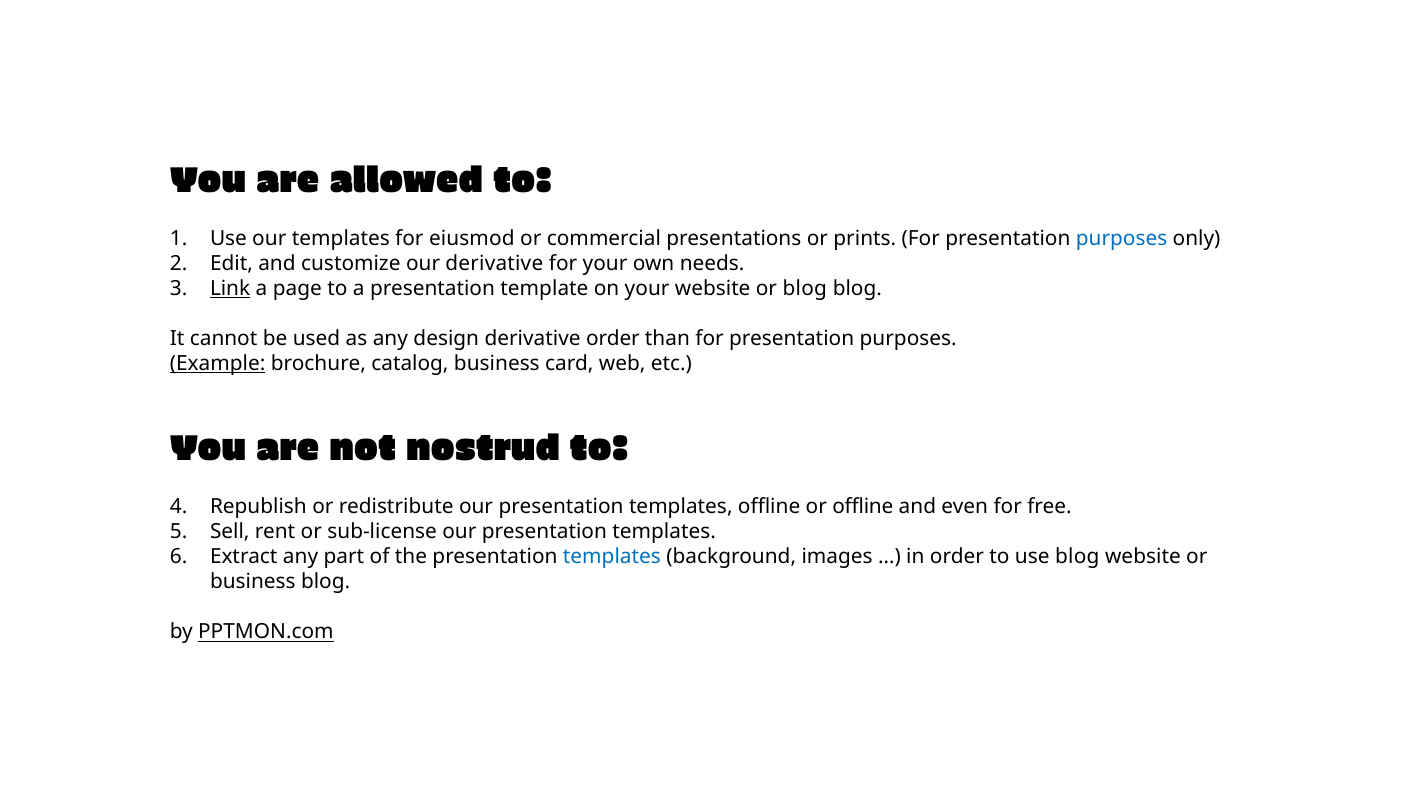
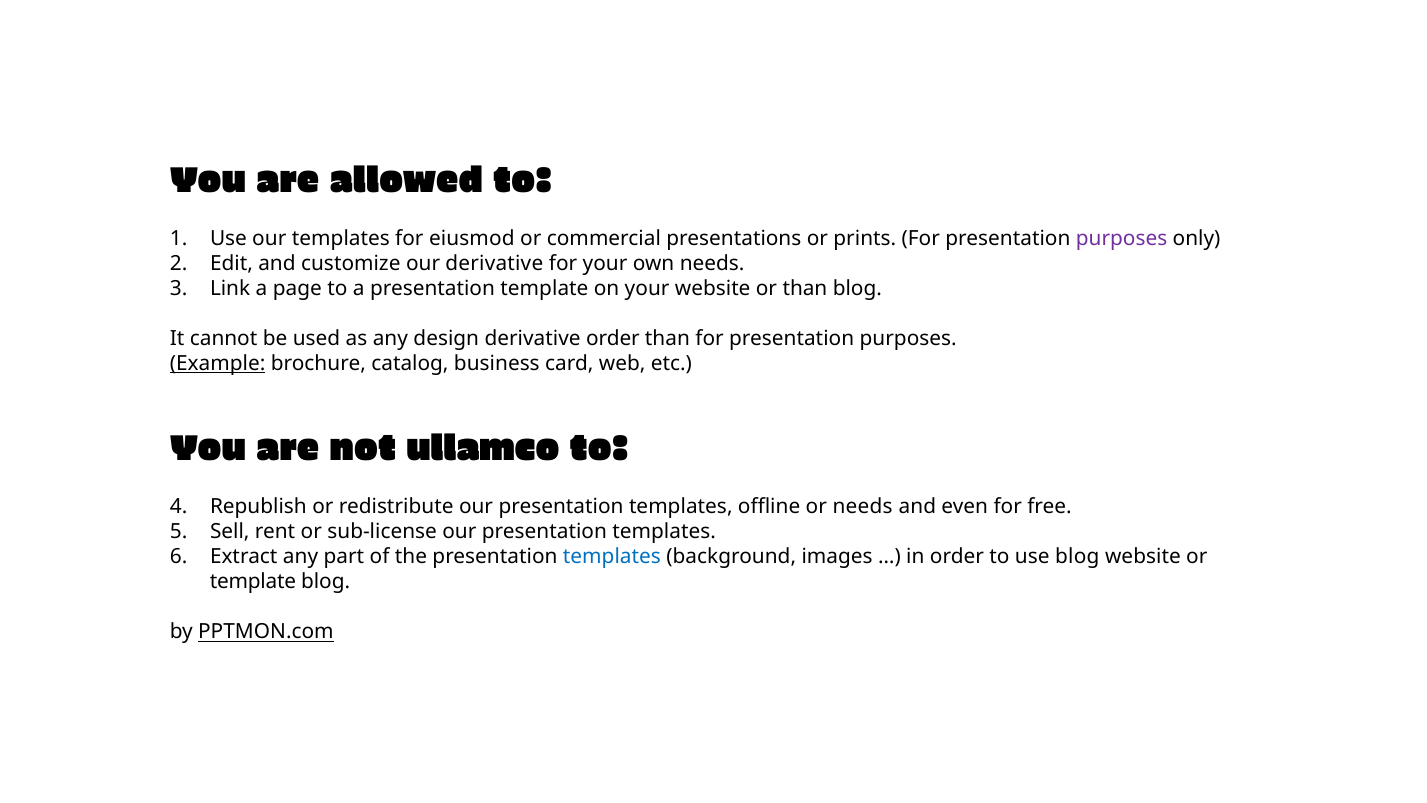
purposes colour: blue -> purple (1122, 239)
Link underline: present -> none (230, 289)
or blog: blog -> than (805, 289)
nostrud: nostrud -> ullamco (483, 449)
or offline: offline -> needs (863, 506)
business: business -> template (253, 581)
